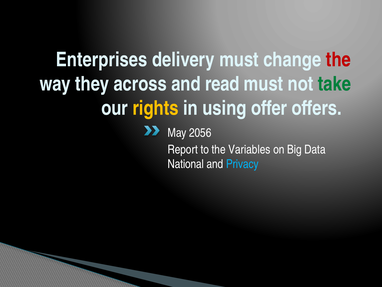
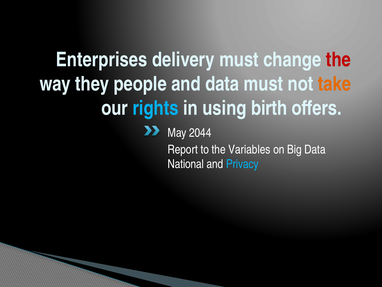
across: across -> people (140, 84)
and read: read -> data (222, 84)
take colour: green -> orange (334, 84)
rights colour: yellow -> light blue (155, 108)
offer: offer -> birth (269, 108)
2056: 2056 -> 2044 (200, 133)
